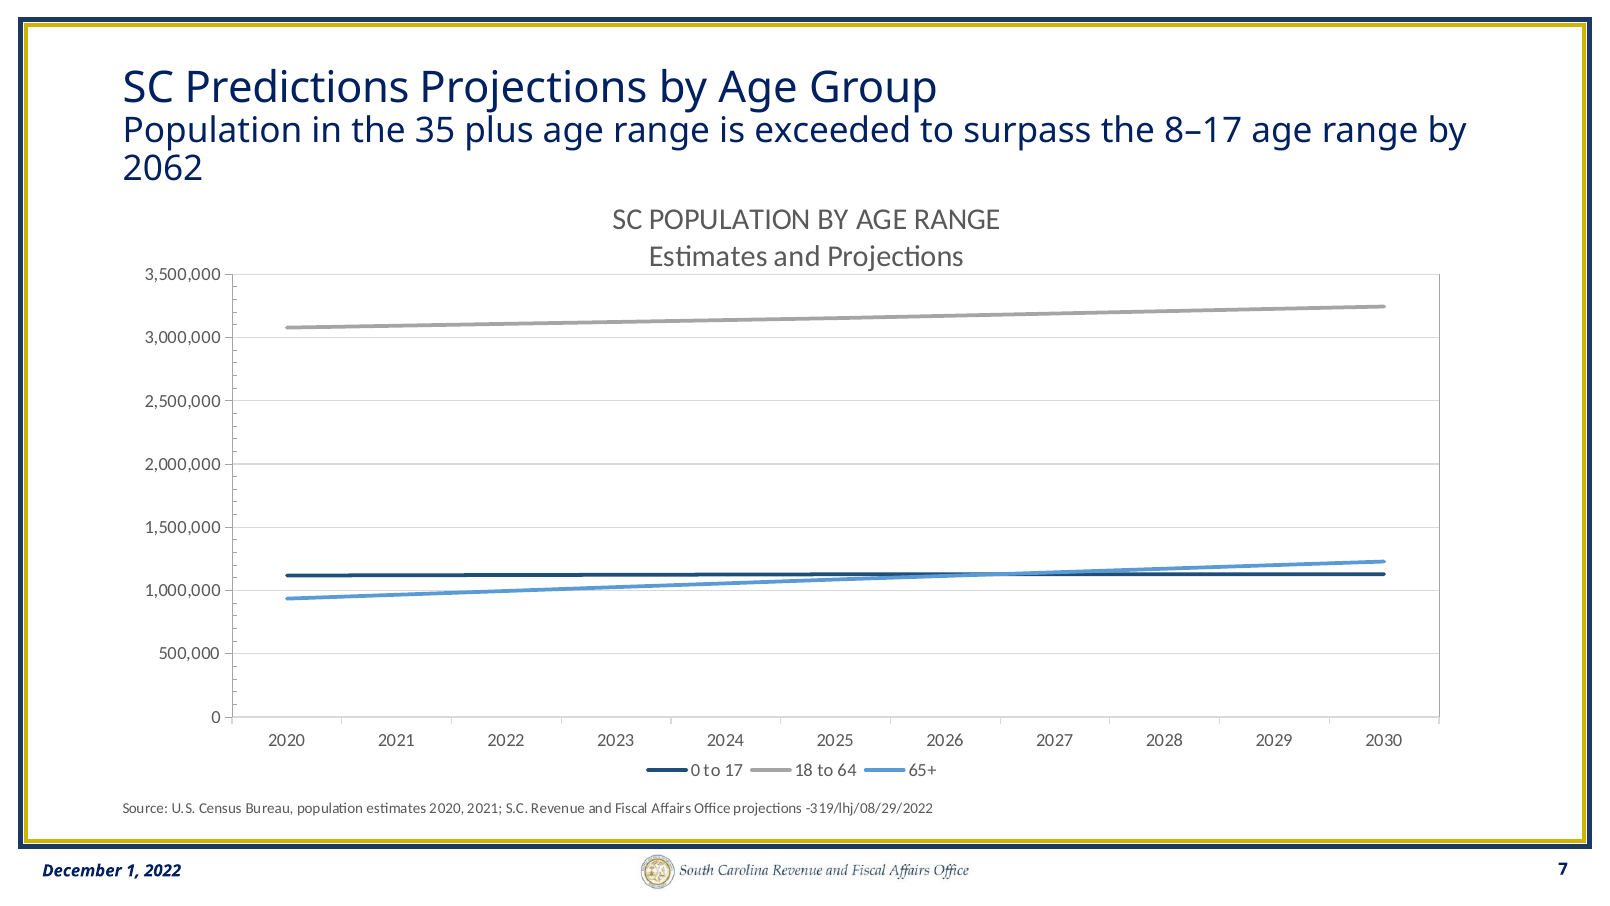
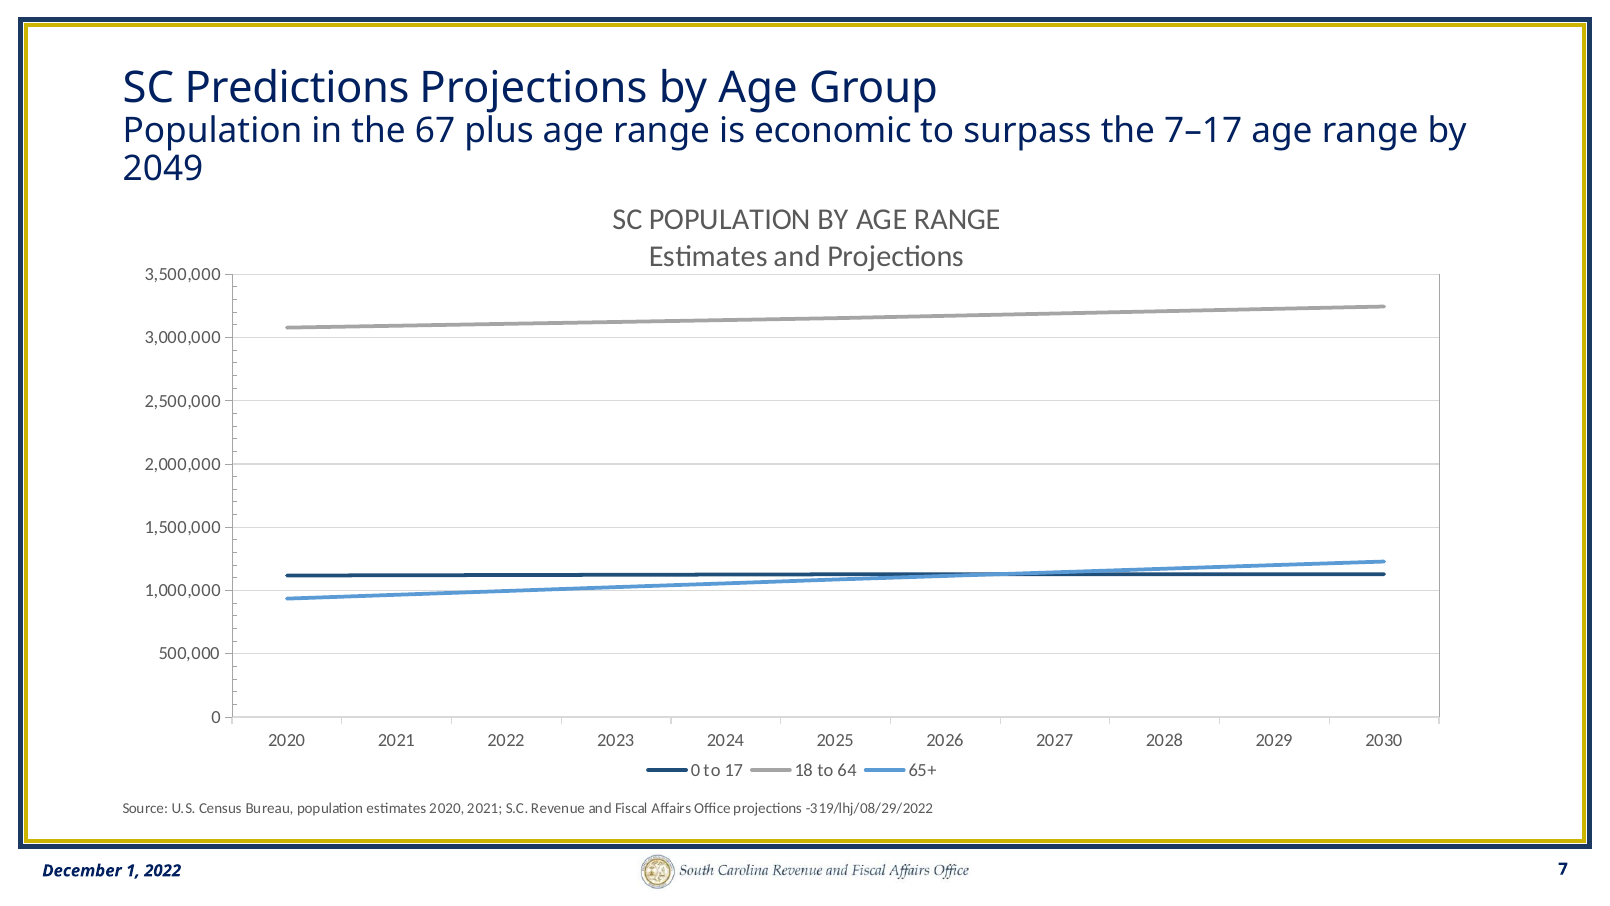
35: 35 -> 67 (435, 131)
exceeded: exceeded -> economic (833, 131)
8–17: 8–17 -> 7–17 (1203, 131)
2062: 2062 -> 2049 (163, 169)
